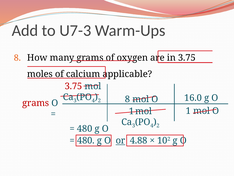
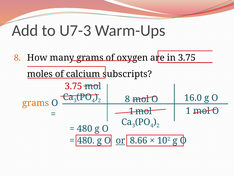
applicable: applicable -> subscripts (127, 74)
grams colour: red -> orange (36, 103)
4.88: 4.88 -> 8.66 (139, 140)
